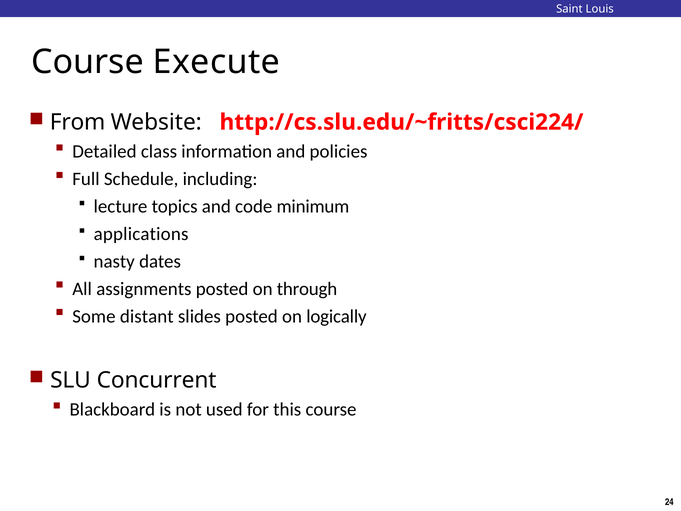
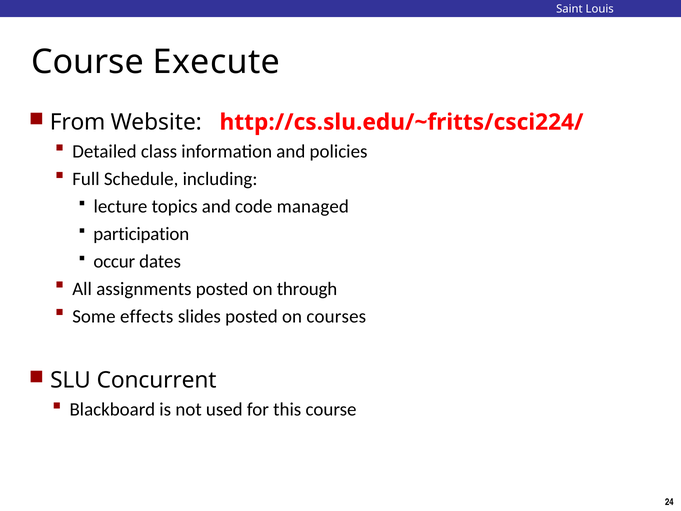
minimum: minimum -> managed (313, 206)
applications: applications -> participation (141, 234)
nasty: nasty -> occur (114, 261)
distant: distant -> effects (147, 316)
logically: logically -> courses (336, 316)
